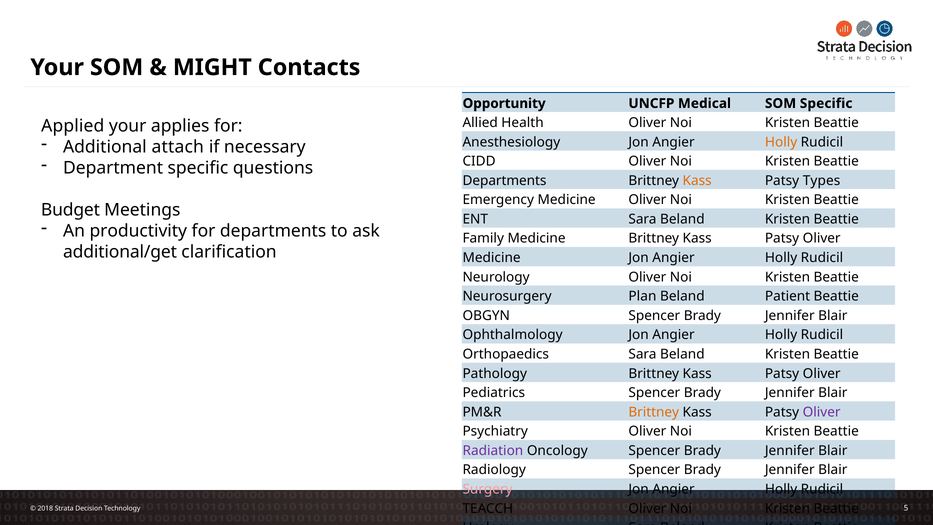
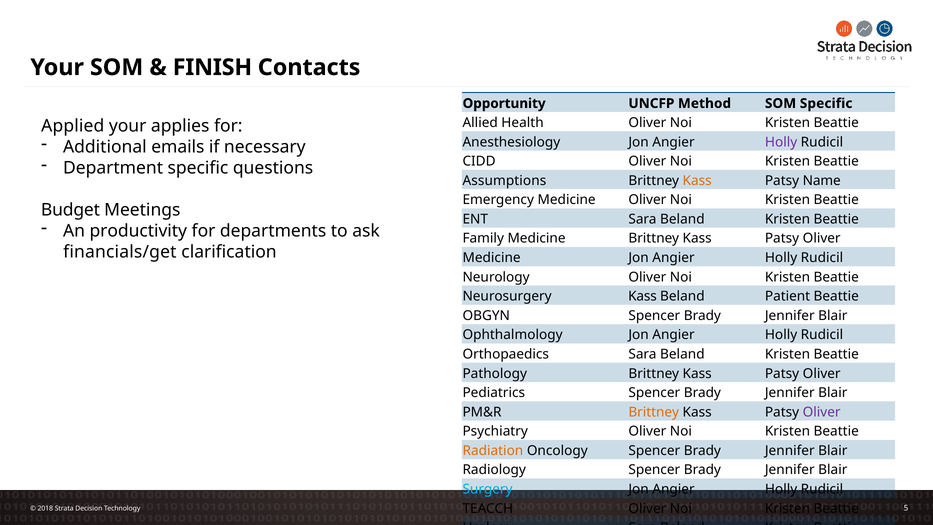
MIGHT: MIGHT -> FINISH (212, 67)
Medical: Medical -> Method (705, 103)
attach: attach -> emails (178, 147)
Holly colour: orange -> purple (781, 142)
Departments: Departments -> Assumptions (504, 181)
Types: Types -> Name (822, 181)
additional/get: additional/get -> financials/get (120, 252)
Neurosurgery Plan: Plan -> Kass (643, 296)
Radiation colour: purple -> orange (493, 451)
Surgery colour: pink -> light blue (488, 489)
